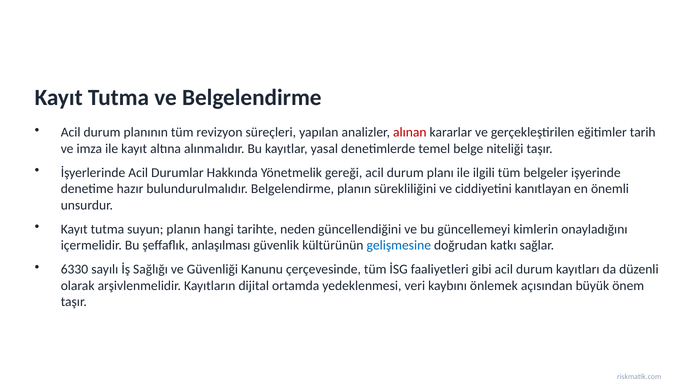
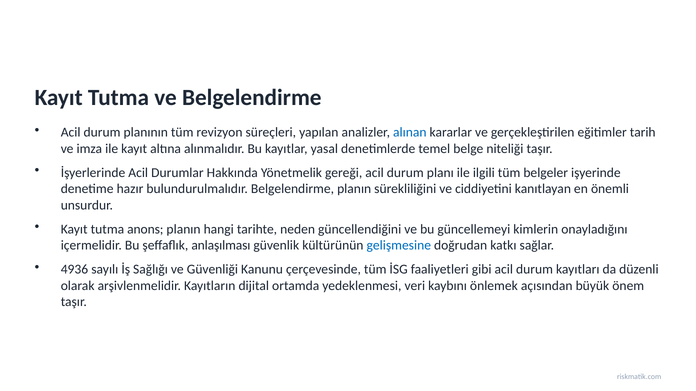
alınan colour: red -> blue (410, 133)
suyun: suyun -> anons (145, 229)
6330: 6330 -> 4936 (74, 270)
